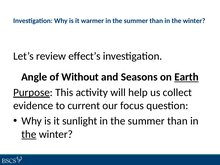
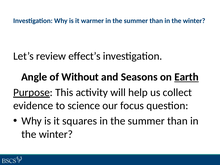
current: current -> science (84, 106)
sunlight: sunlight -> squares (80, 121)
the underline: present -> none (29, 134)
